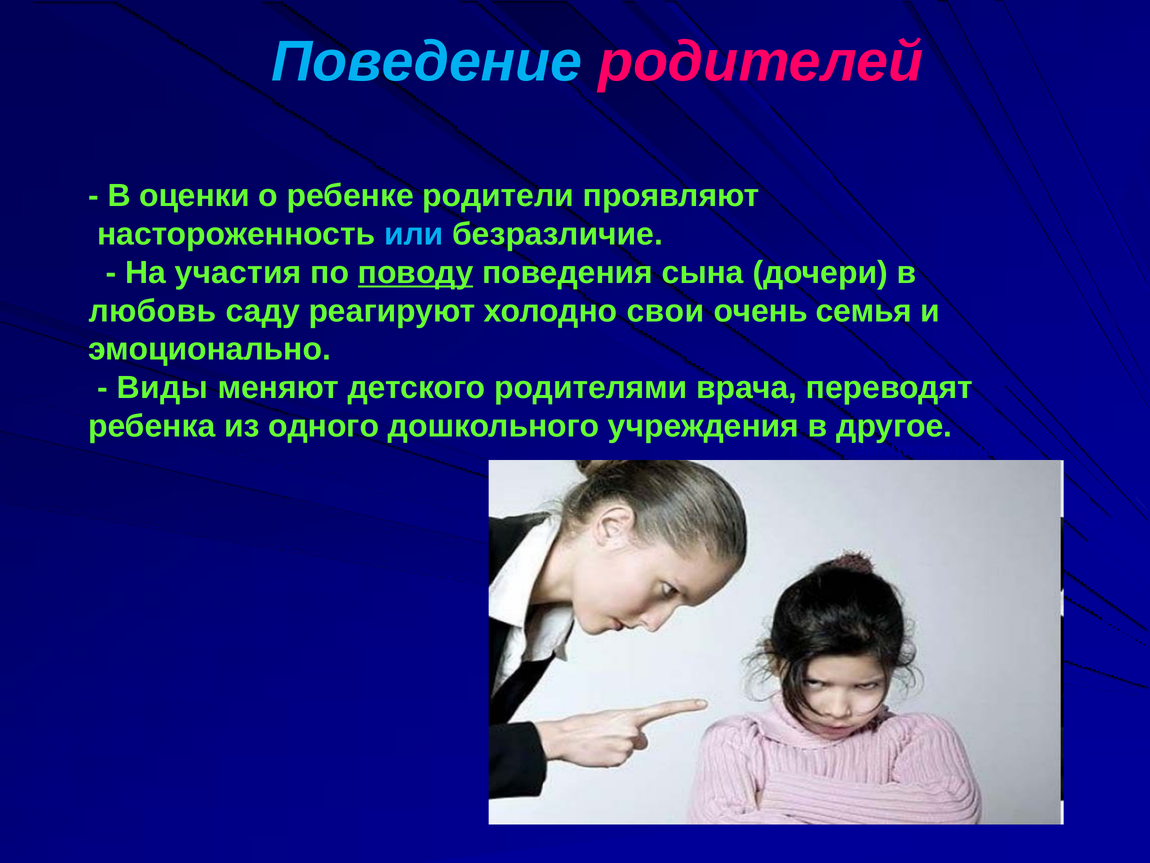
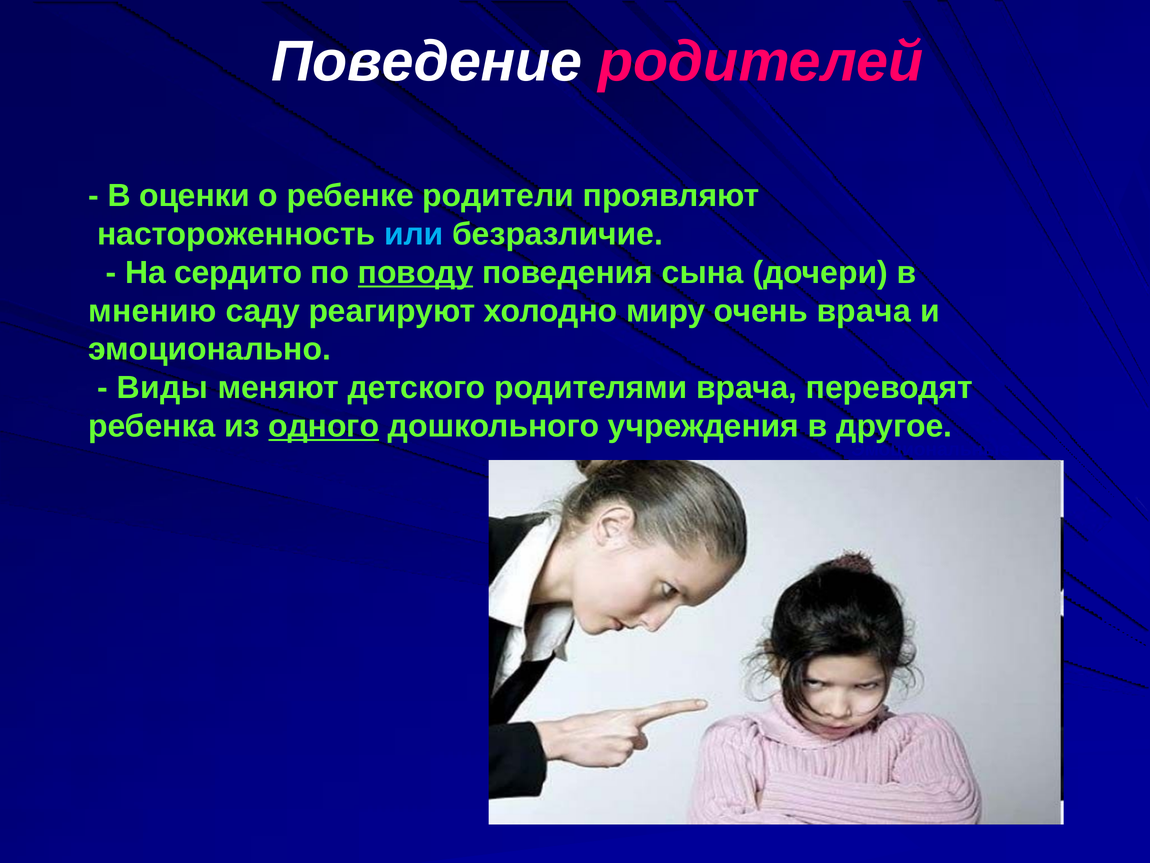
Поведение colour: light blue -> white (427, 62)
На участия: участия -> сердито (238, 273)
любовь: любовь -> мнению (152, 311)
свои: свои -> миру (666, 311)
очень семья: семья -> врача (864, 311)
одного underline: none -> present (324, 426)
